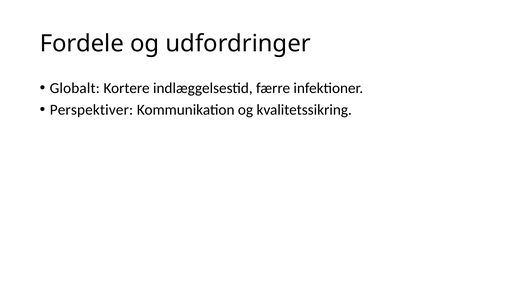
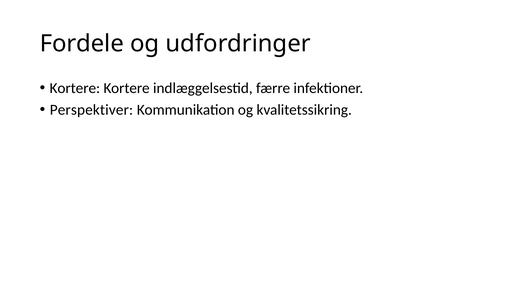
Globalt: Globalt -> Kortere (75, 88)
